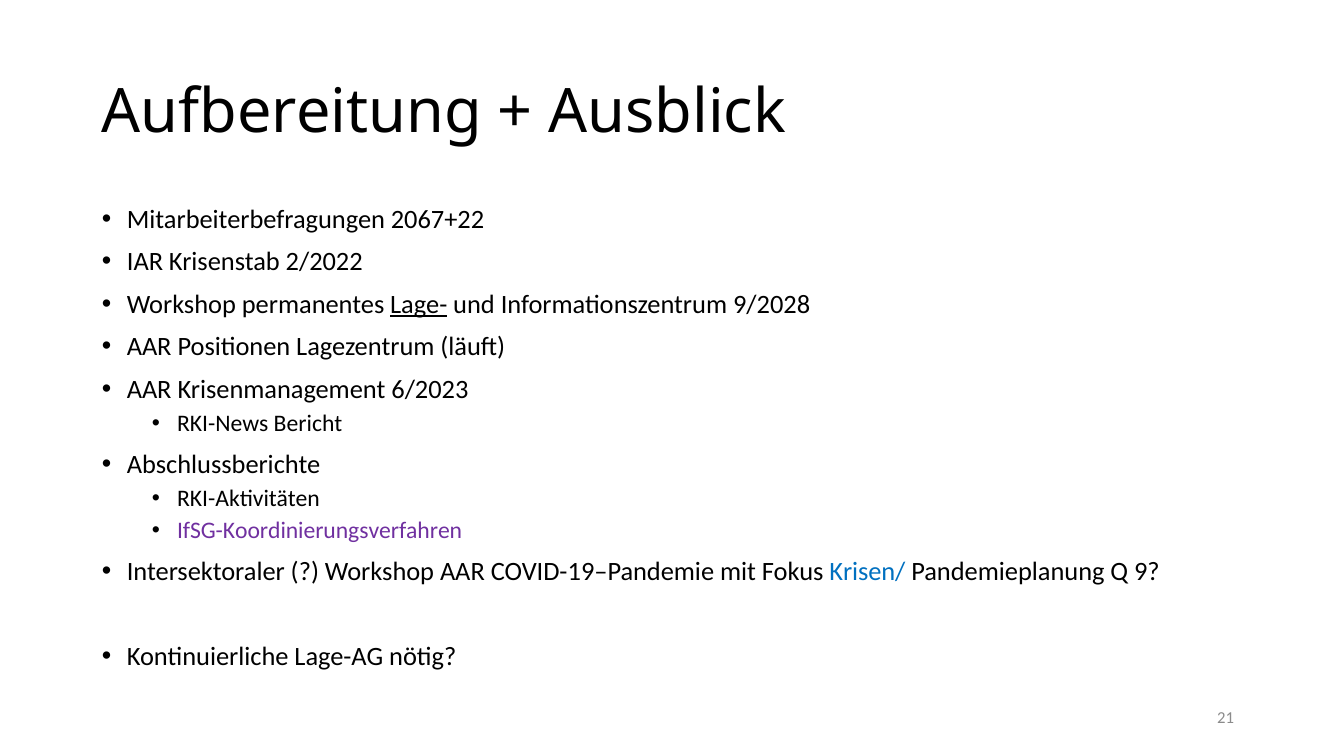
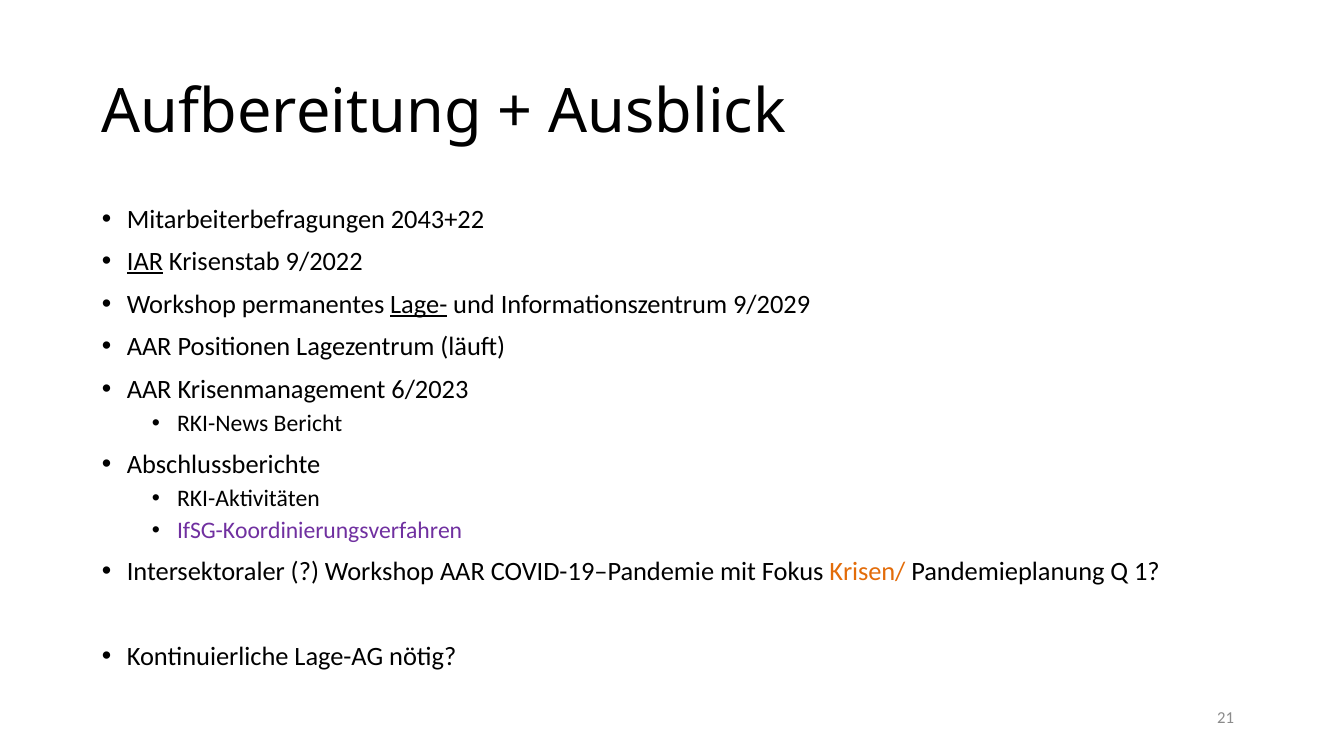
2067+22: 2067+22 -> 2043+22 (438, 219)
IAR underline: none -> present (145, 262)
2/2022: 2/2022 -> 9/2022 (324, 262)
9/2028: 9/2028 -> 9/2029 (772, 304)
Krisen/ colour: blue -> orange (867, 572)
9: 9 -> 1 (1147, 572)
